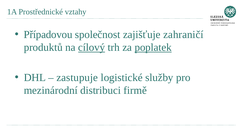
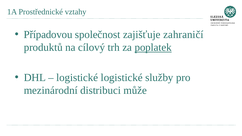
cílový underline: present -> none (92, 47)
zastupuje: zastupuje -> logistické (77, 78)
firmě: firmě -> může (135, 91)
